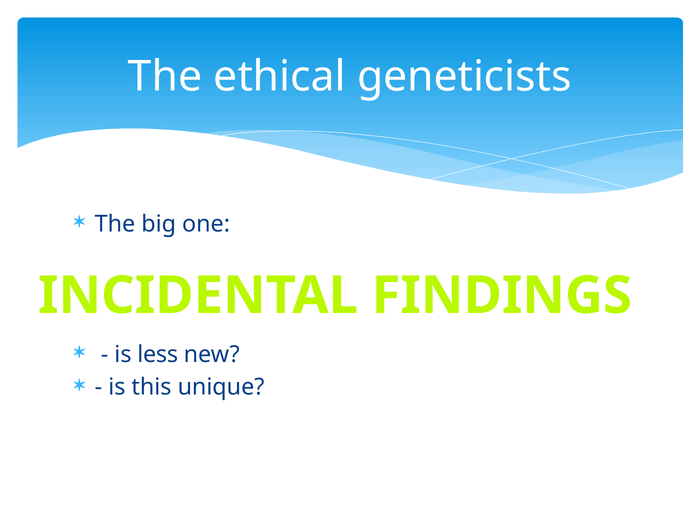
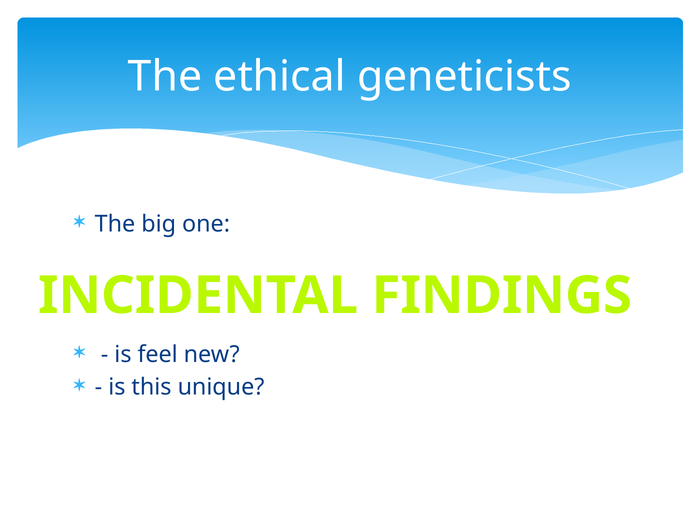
less: less -> feel (158, 355)
